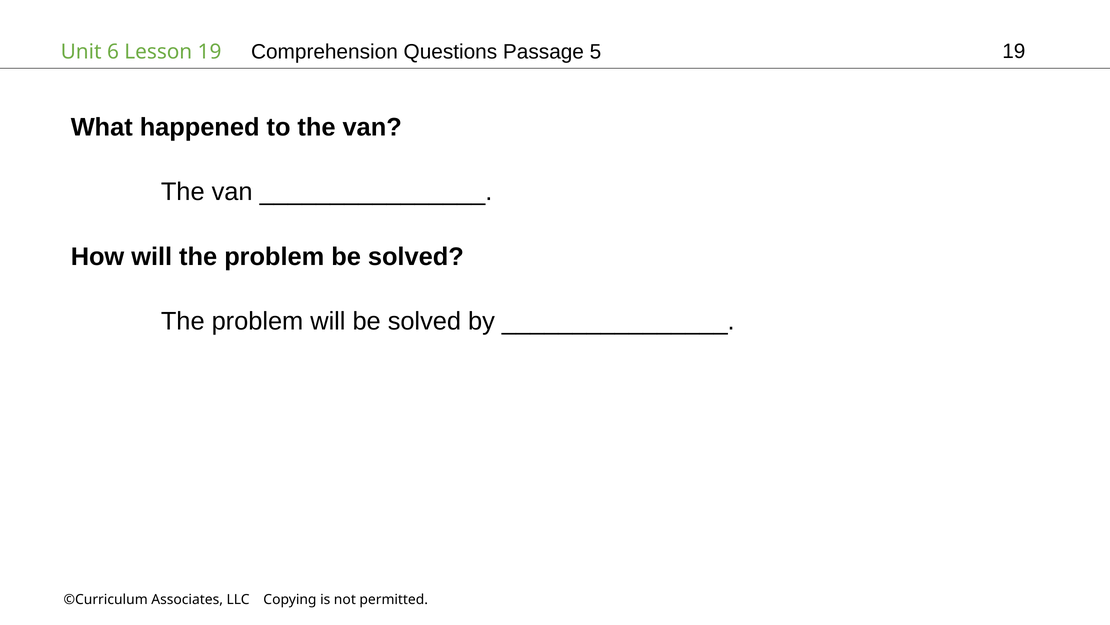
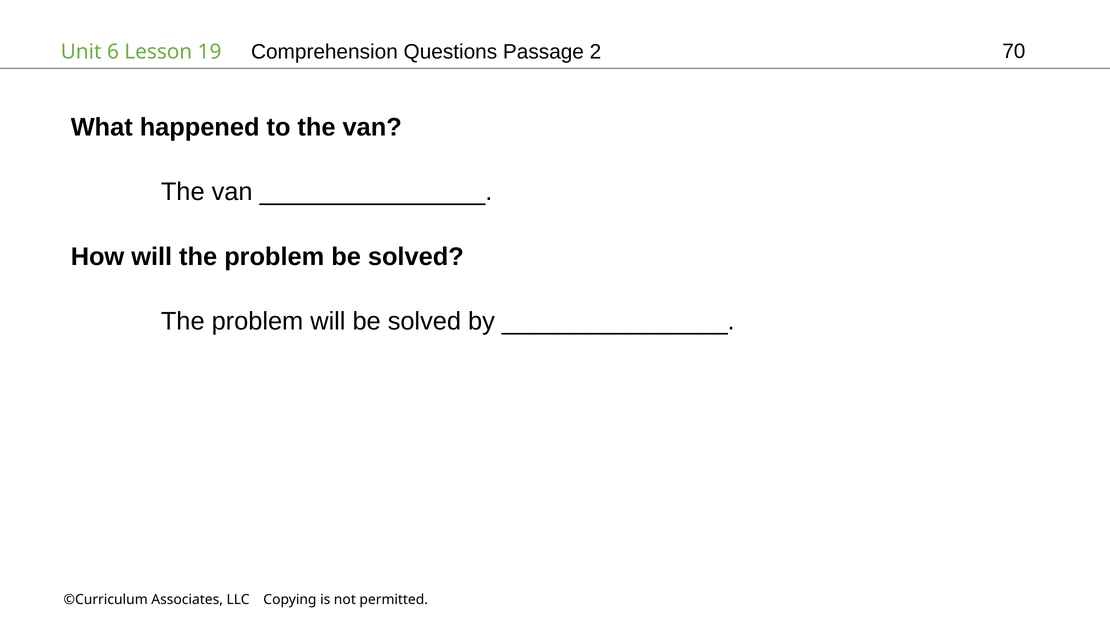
5: 5 -> 2 (596, 52)
19: 19 -> 70 (1014, 51)
